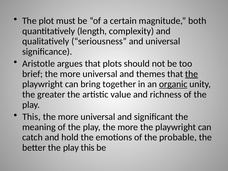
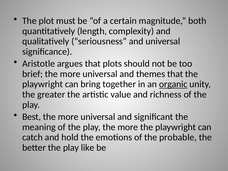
the underline: present -> none (192, 74)
This: This -> Best (32, 117)
play this: this -> like (88, 148)
